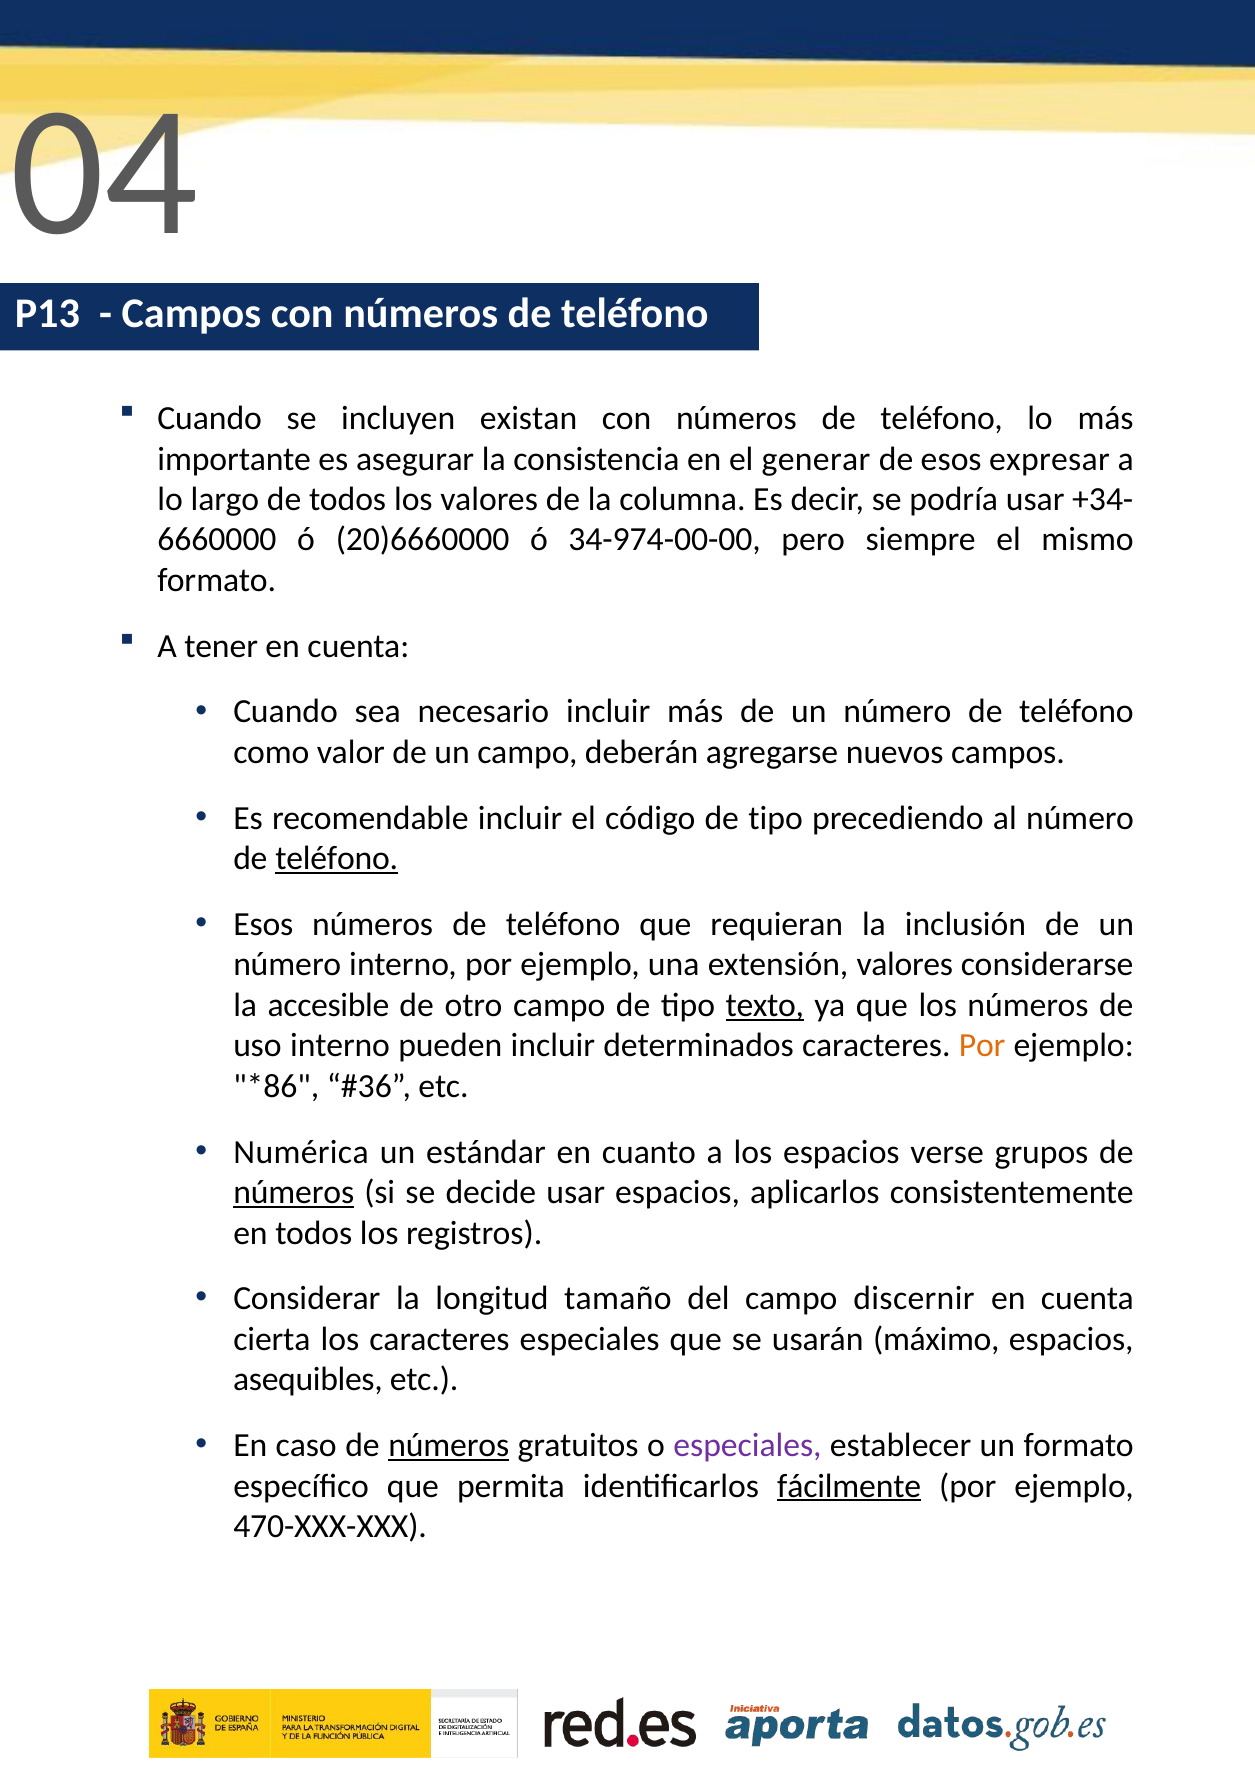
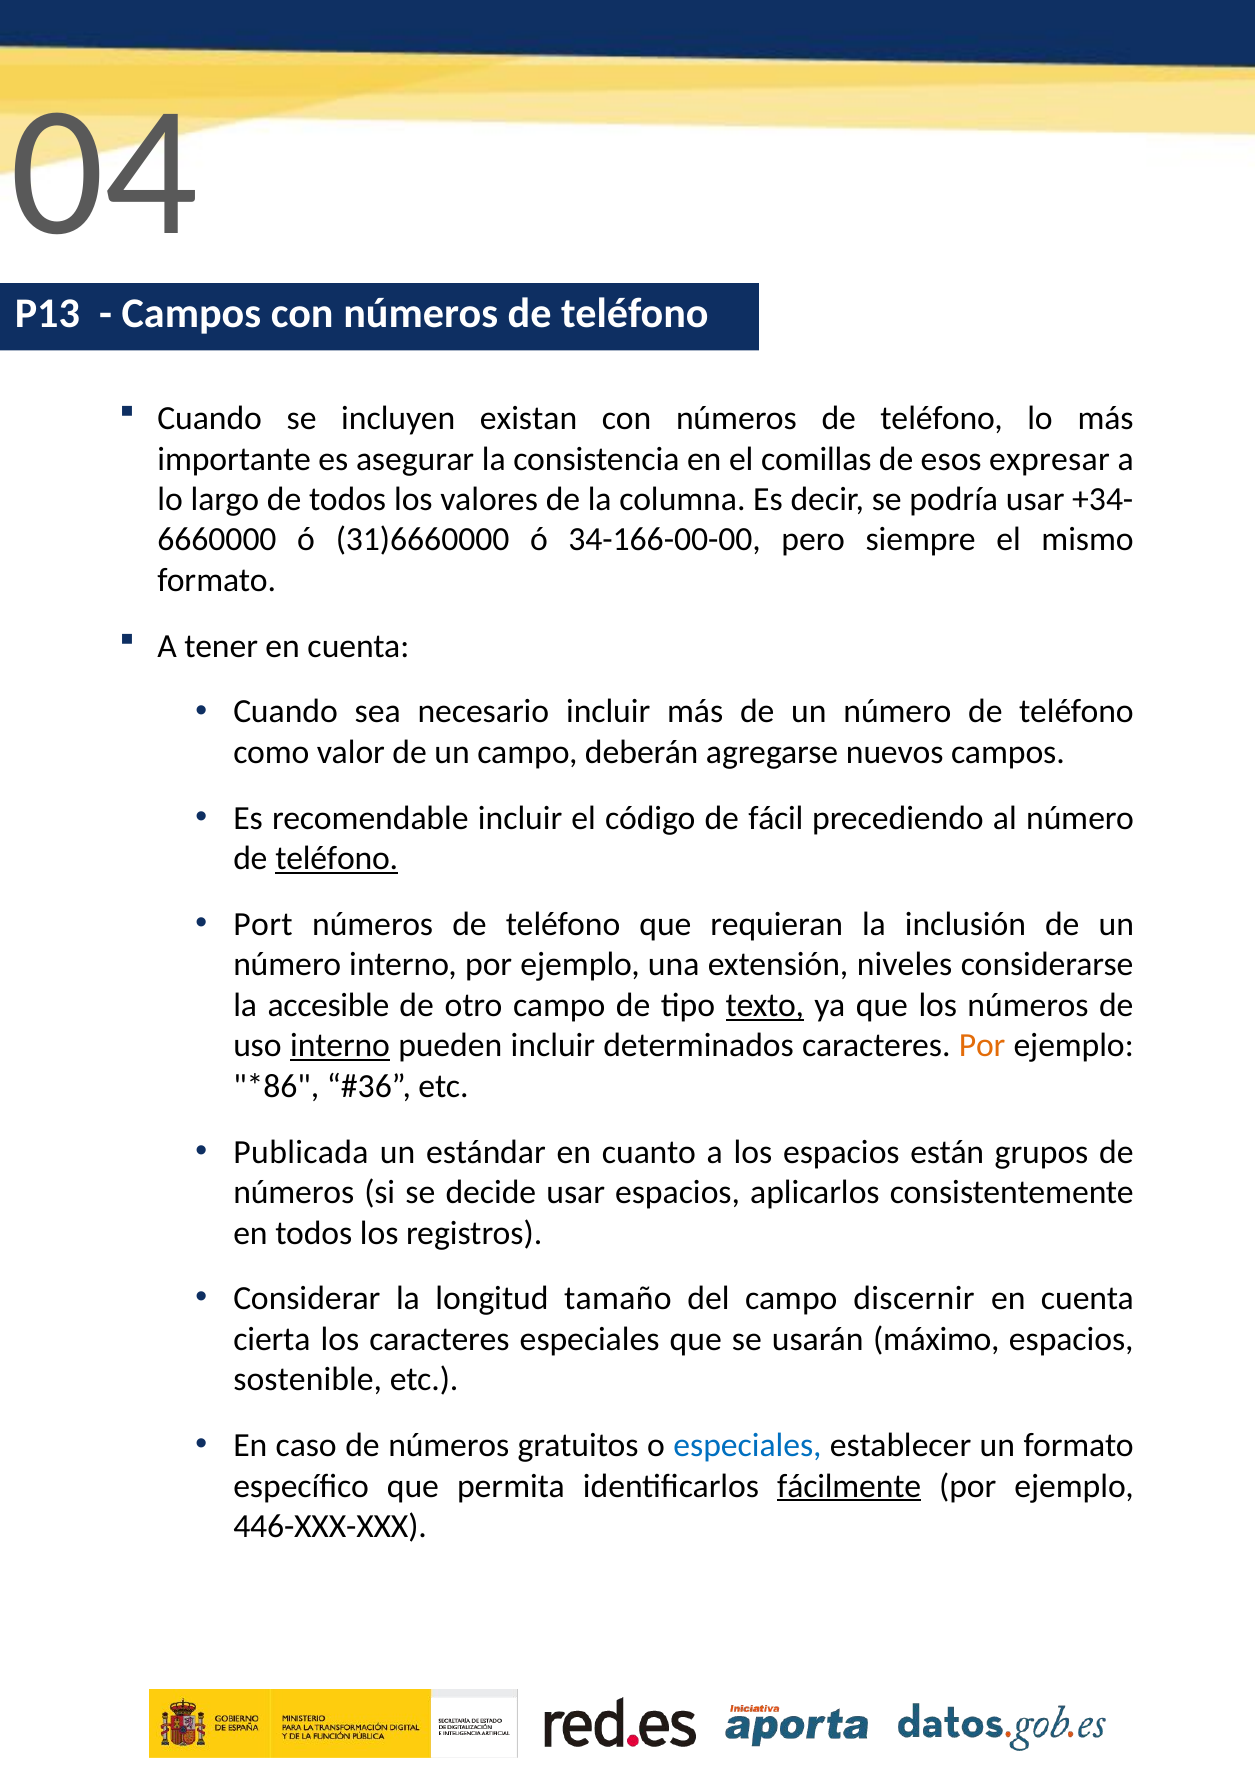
generar: generar -> comillas (816, 459)
20)6660000: 20)6660000 -> 31)6660000 (423, 540)
34-974-00-00: 34-974-00-00 -> 34-166-00-00 (665, 540)
código de tipo: tipo -> fácil (776, 818)
Esos: Esos -> Port (263, 924)
extensión valores: valores -> niveles (905, 965)
interno underline: none -> present (340, 1046)
Numérica: Numérica -> Publicada (301, 1152)
verse: verse -> están (947, 1152)
números underline: present -> none (294, 1192)
asequibles: asequibles -> sostenible (308, 1380)
números underline: present -> none (449, 1445)
especiales colour: purple -> blue (747, 1445)
470-XXX-XXX: 470-XXX-XXX -> 446-XXX-XXX (330, 1526)
